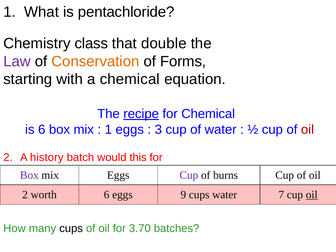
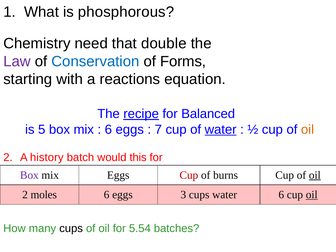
pentachloride: pentachloride -> phosphorous (126, 12)
class: class -> need (91, 43)
Conservation colour: orange -> blue (95, 61)
a chemical: chemical -> reactions (130, 79)
for Chemical: Chemical -> Balanced (208, 114)
is 6: 6 -> 5 (42, 130)
1: 1 -> 6 (108, 130)
3: 3 -> 7 (158, 130)
water underline: none -> present (221, 130)
oil colour: red -> orange (308, 130)
Cup colour: purple -> red (189, 175)
oil underline: none -> present (315, 175)
worth: worth -> moles (44, 195)
9: 9 -> 3 (183, 195)
water 7: 7 -> 6 (281, 195)
3.70: 3.70 -> 5.54 (140, 228)
